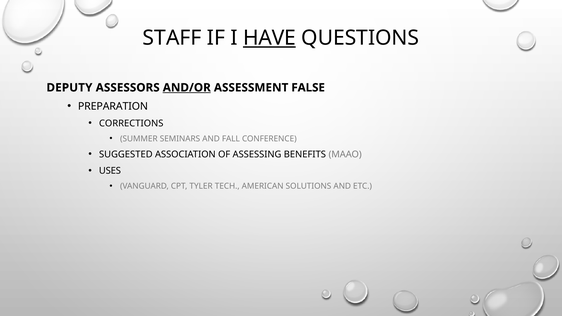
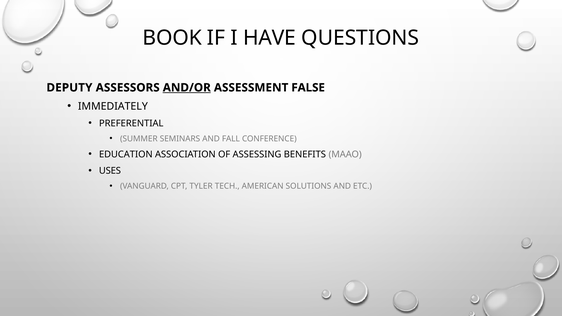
STAFF: STAFF -> BOOK (172, 38)
HAVE underline: present -> none (270, 38)
PREPARATION: PREPARATION -> IMMEDIATELY (113, 106)
CORRECTIONS: CORRECTIONS -> PREFERENTIAL (131, 123)
SUGGESTED: SUGGESTED -> EDUCATION (126, 154)
